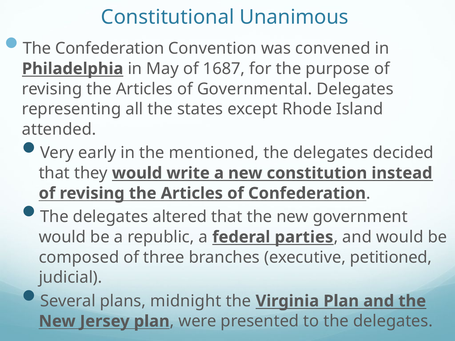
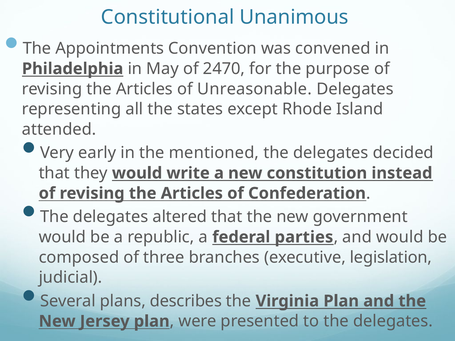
The Confederation: Confederation -> Appointments (110, 49)
1687: 1687 -> 2470 (224, 69)
Governmental: Governmental -> Unreasonable (255, 89)
petitioned: petitioned -> legislation (391, 257)
midnight: midnight -> describes (186, 301)
